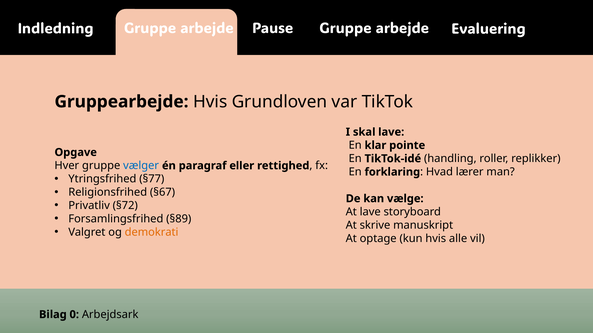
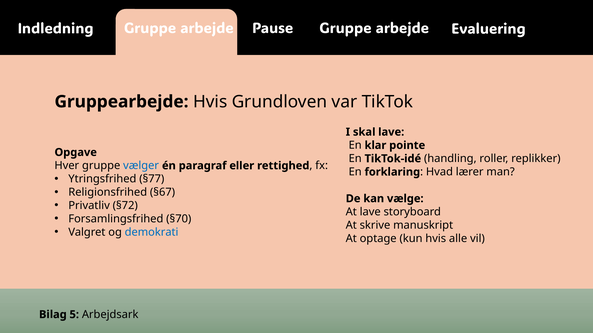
§89: §89 -> §70 (179, 219)
demokrati colour: orange -> blue (152, 233)
0: 0 -> 5 (74, 315)
